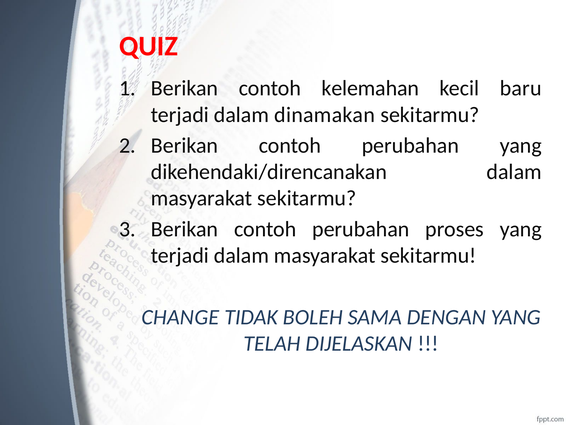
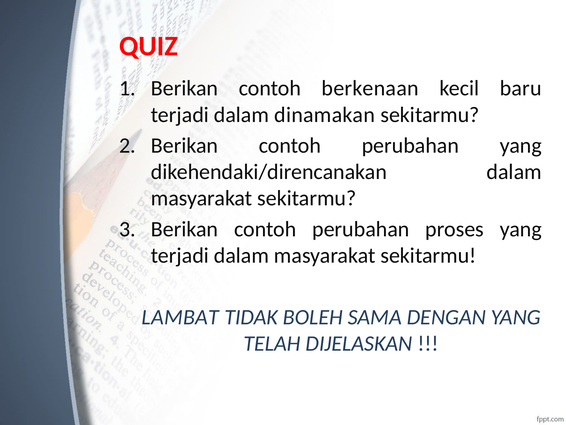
kelemahan: kelemahan -> berkenaan (370, 88)
CHANGE: CHANGE -> LAMBAT (180, 317)
